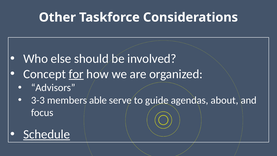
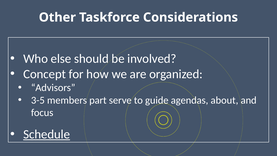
for underline: present -> none (76, 74)
3-3: 3-3 -> 3-5 (38, 100)
able: able -> part (98, 100)
